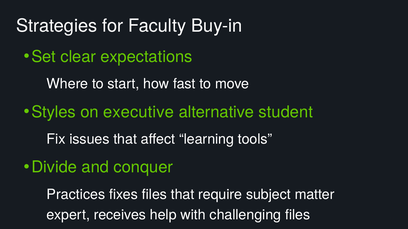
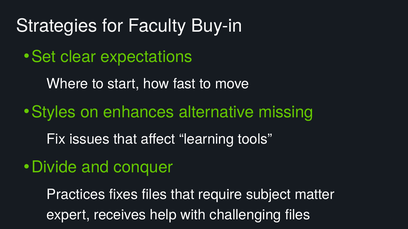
executive: executive -> enhances (139, 112)
student: student -> missing (286, 112)
